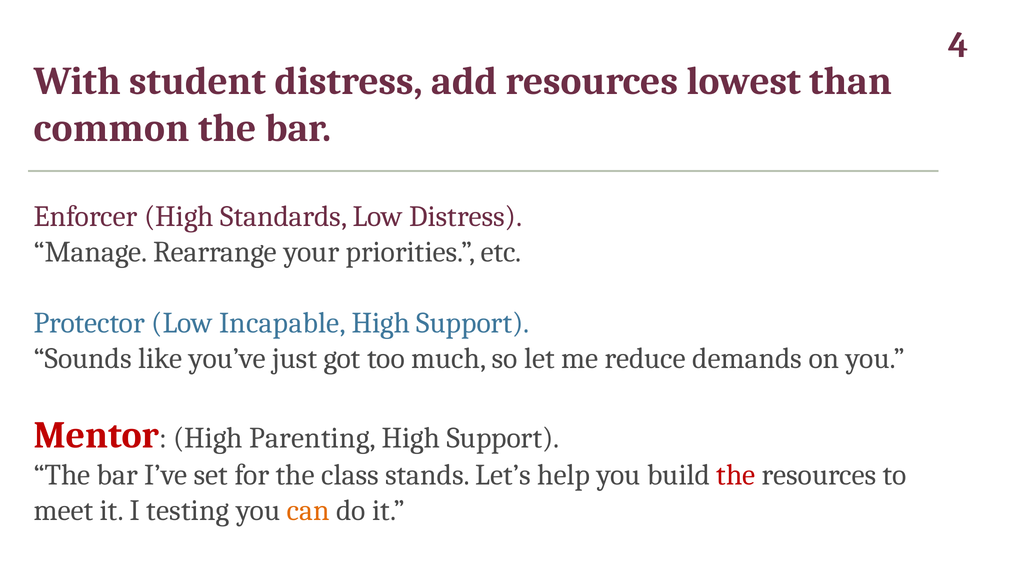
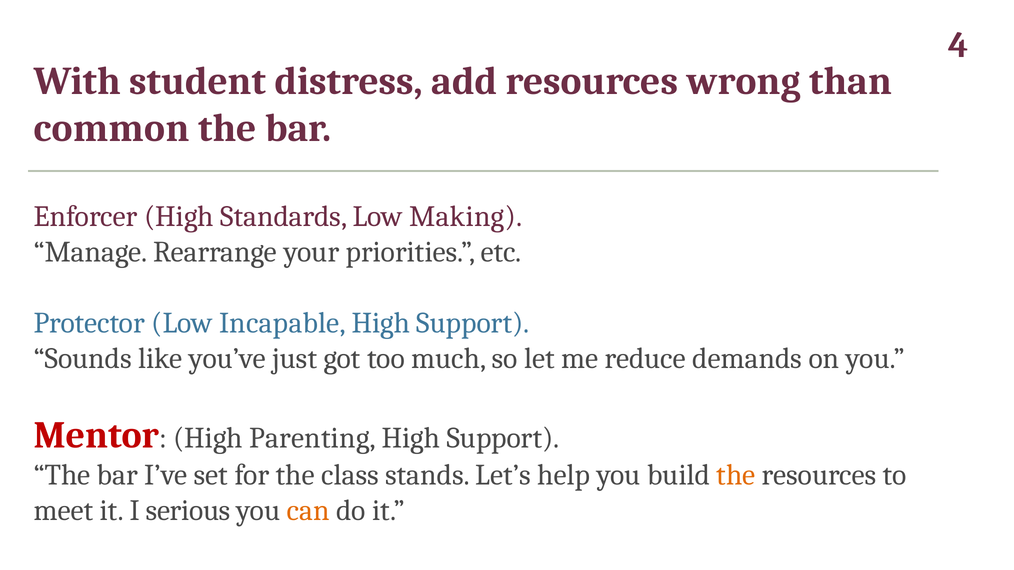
lowest: lowest -> wrong (744, 81)
Low Distress: Distress -> Making (466, 217)
the colour: red -> orange (736, 475)
testing: testing -> serious (188, 511)
